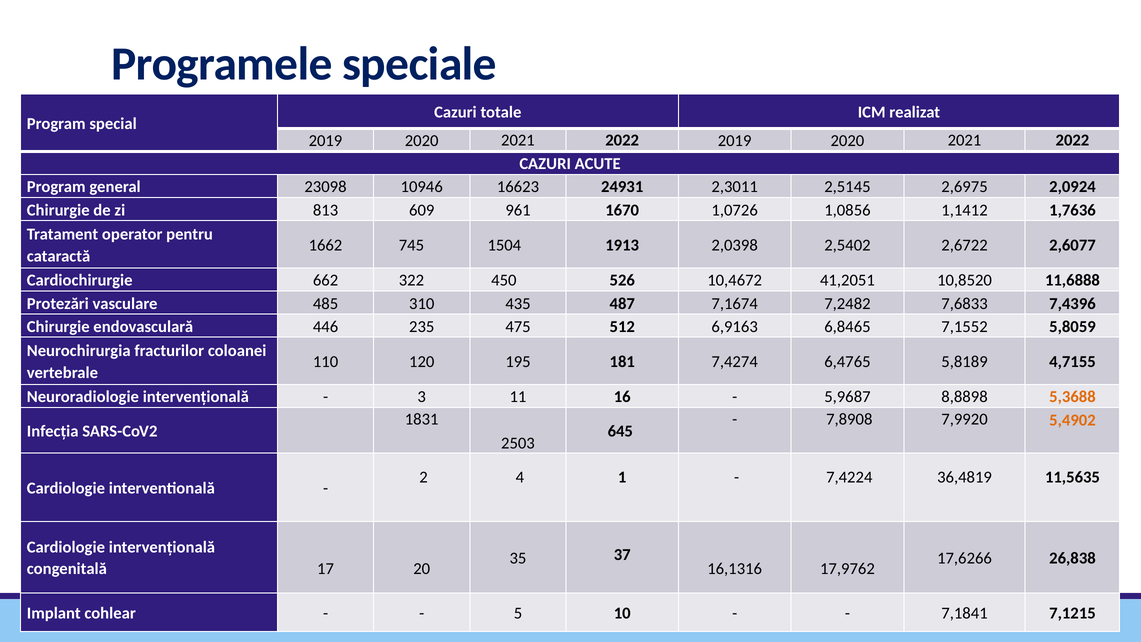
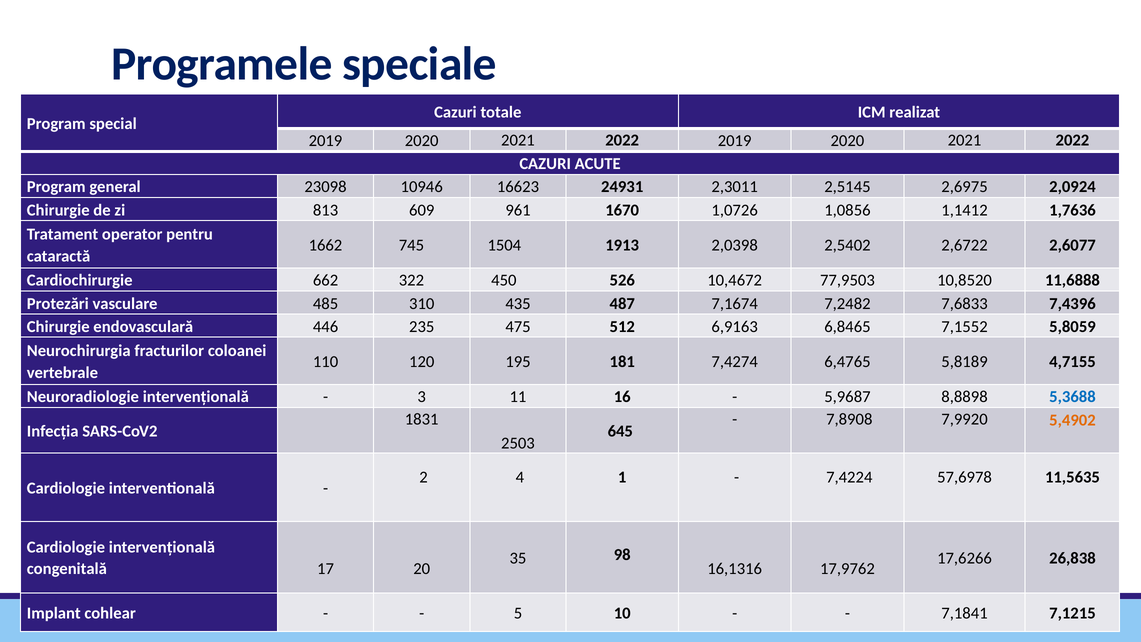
41,2051: 41,2051 -> 77,9503 (847, 280)
5,3688 colour: orange -> blue (1072, 397)
36,4819: 36,4819 -> 57,6978 (965, 477)
37: 37 -> 98 (622, 555)
